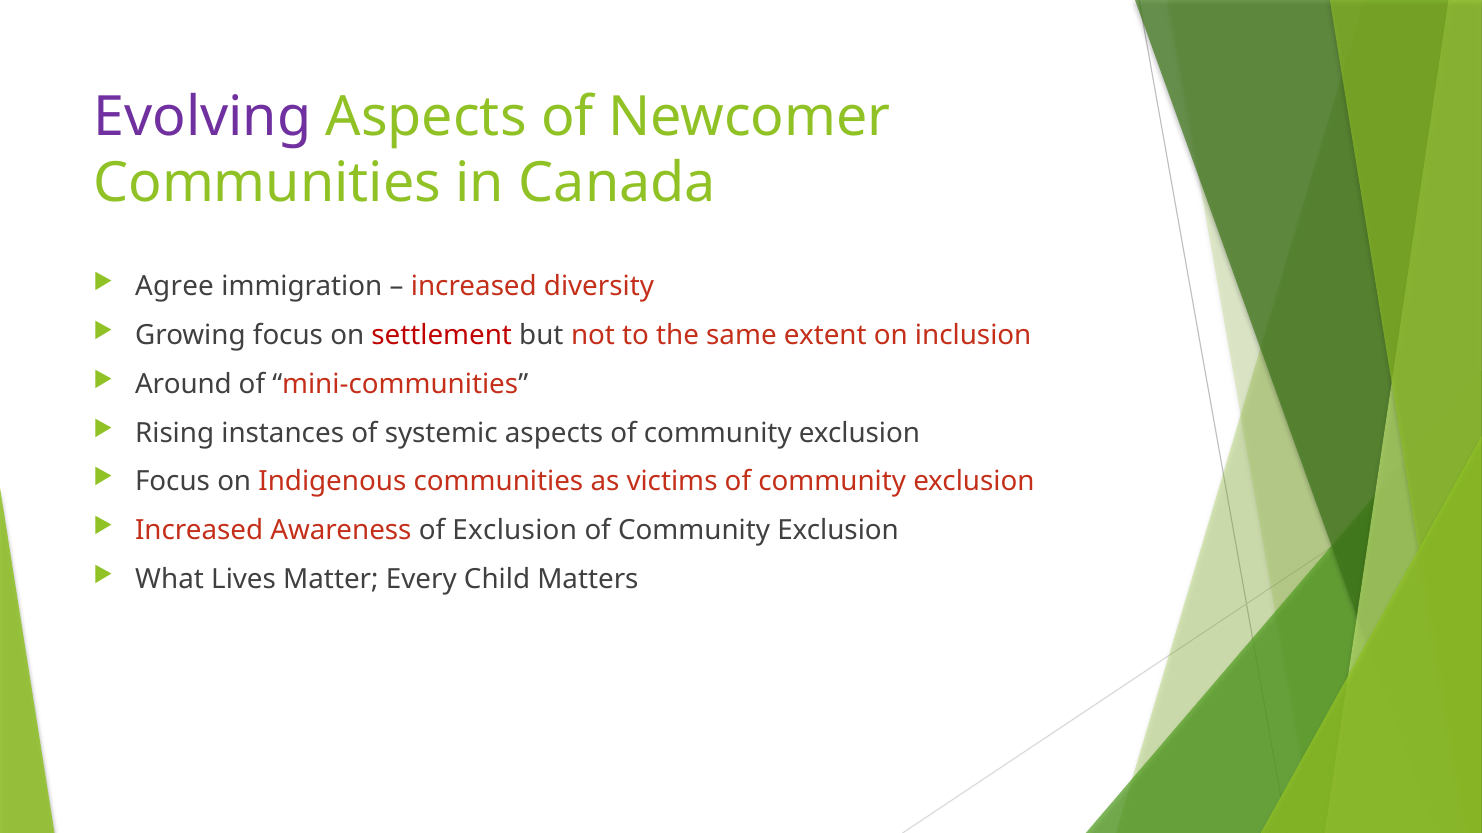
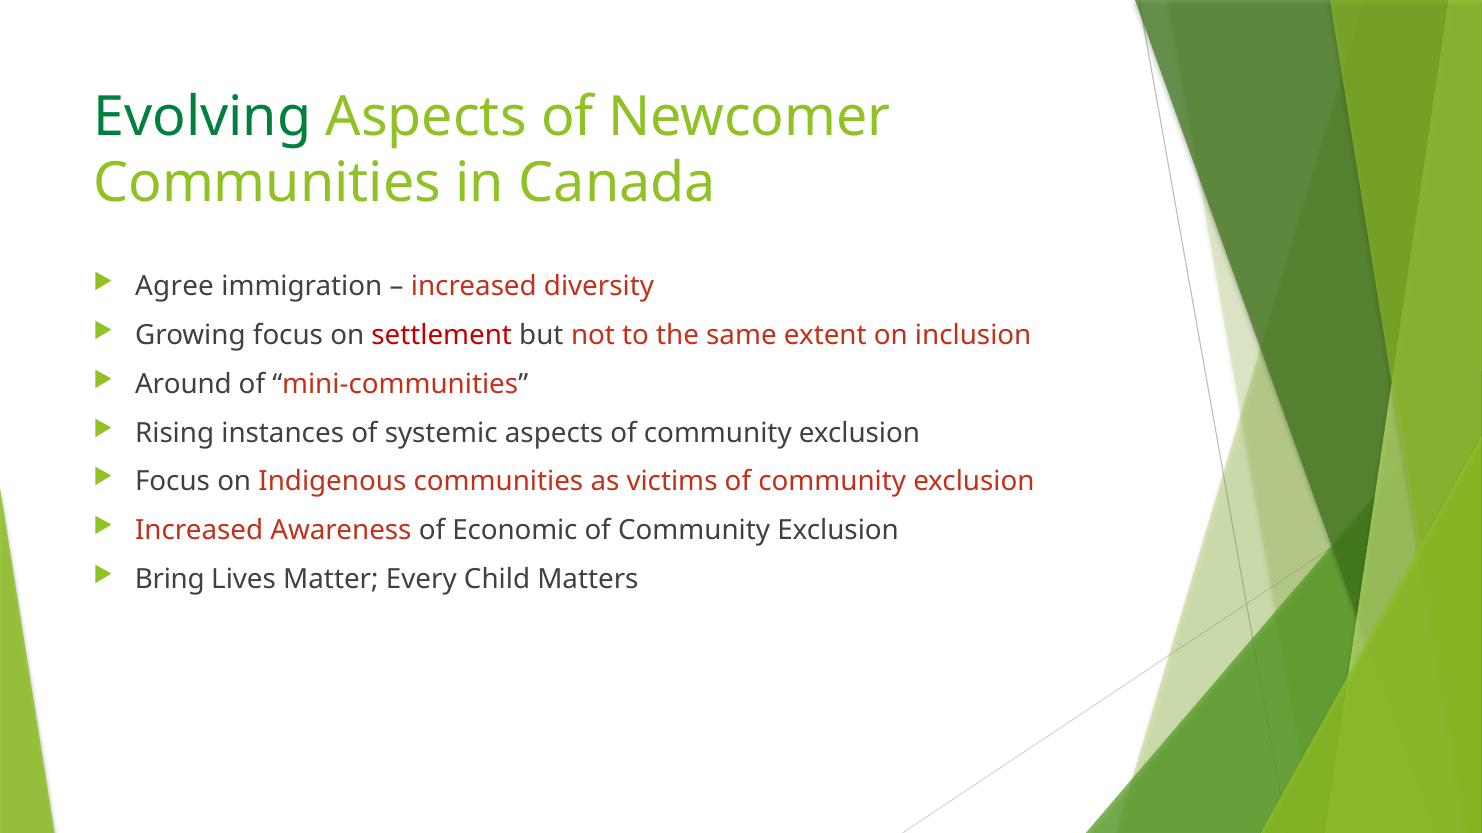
Evolving colour: purple -> green (202, 117)
of Exclusion: Exclusion -> Economic (515, 531)
What: What -> Bring (170, 580)
